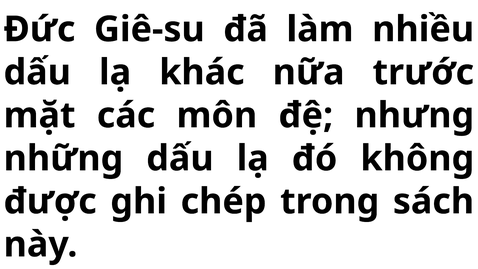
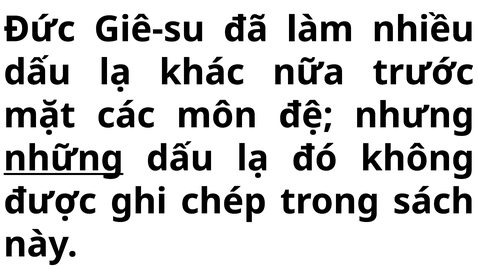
những underline: none -> present (63, 158)
